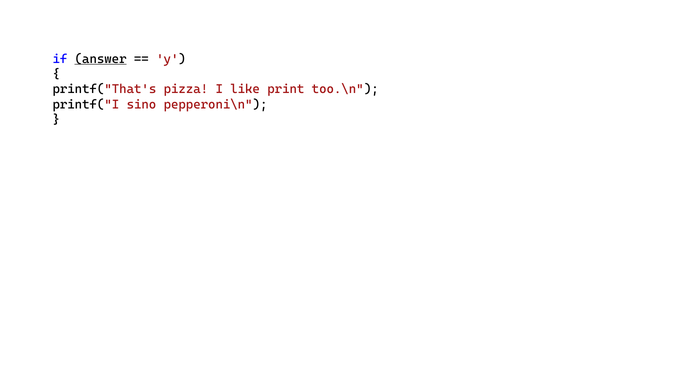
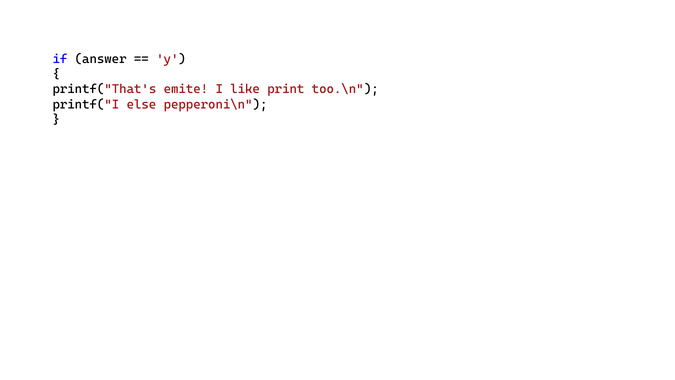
answer underline: present -> none (101, 59)
pizza: pizza -> emite (186, 89)
sino: sino -> else (141, 104)
